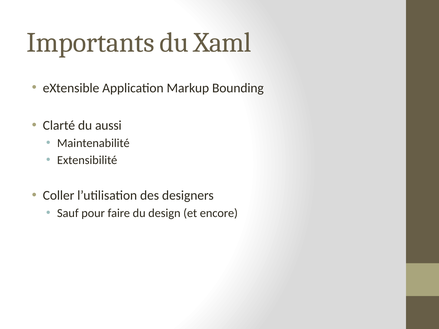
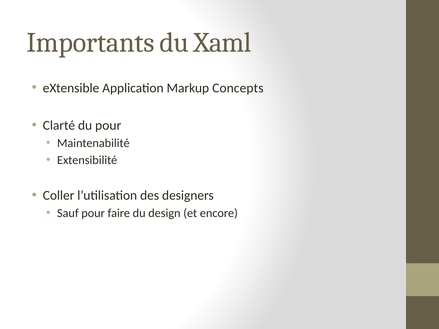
Bounding: Bounding -> Concepts (238, 88)
du aussi: aussi -> pour (108, 126)
